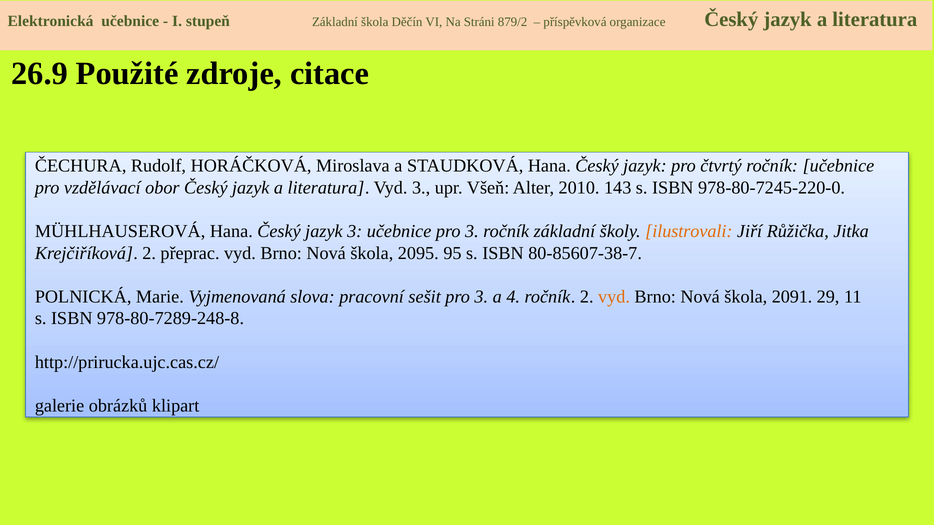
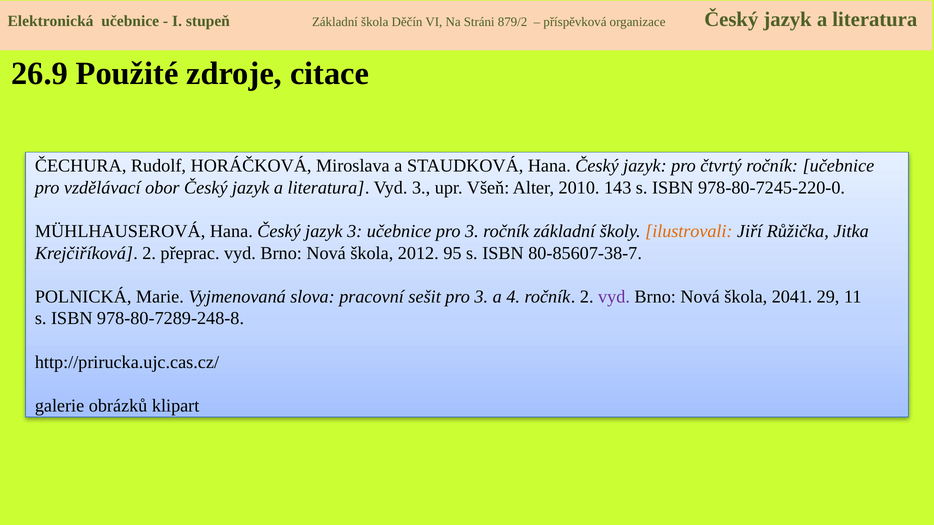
2095: 2095 -> 2012 (418, 253)
vyd colour: orange -> purple (614, 297)
2091: 2091 -> 2041 (792, 297)
